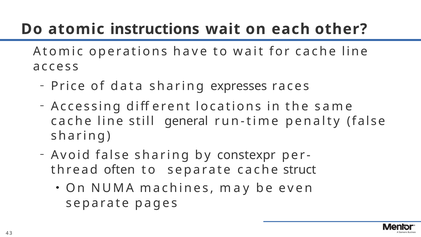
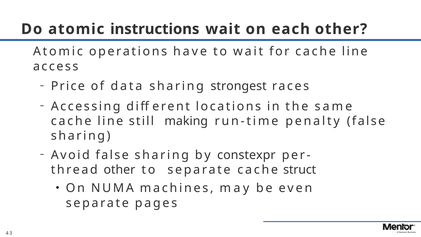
expresses: expresses -> strongest (239, 86)
general: general -> making (186, 121)
often: often -> other (119, 170)
